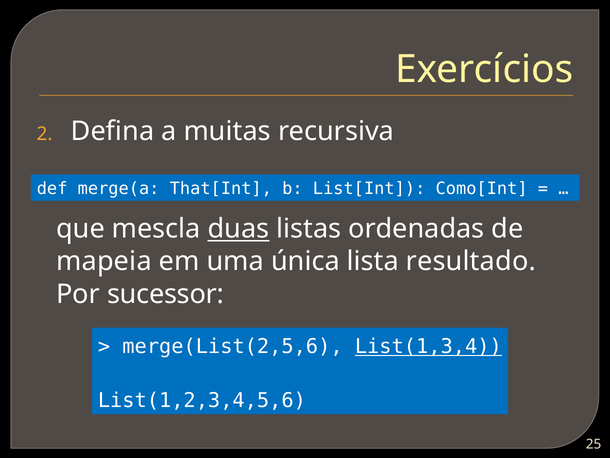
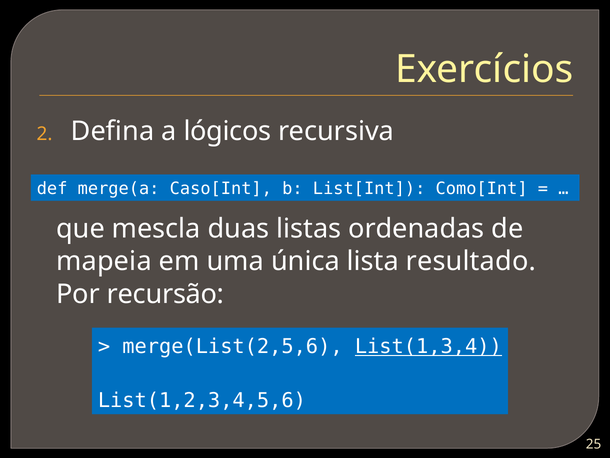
muitas: muitas -> lógicos (227, 131)
That[Int: That[Int -> Caso[Int (221, 189)
duas underline: present -> none (239, 229)
sucessor: sucessor -> recursão (166, 294)
